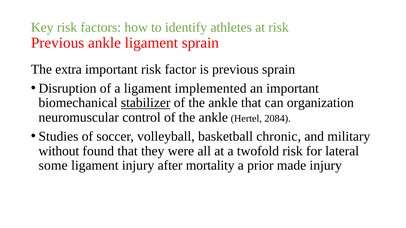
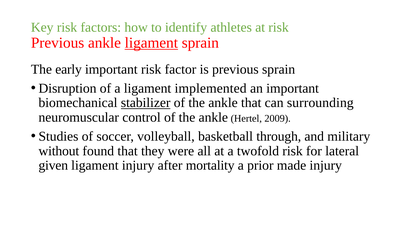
ligament underline: none -> present (151, 43)
extra: extra -> early (69, 70)
organization: organization -> surrounding (320, 103)
2084: 2084 -> 2009 (278, 119)
chronic: chronic -> through (279, 137)
some: some -> given (53, 166)
